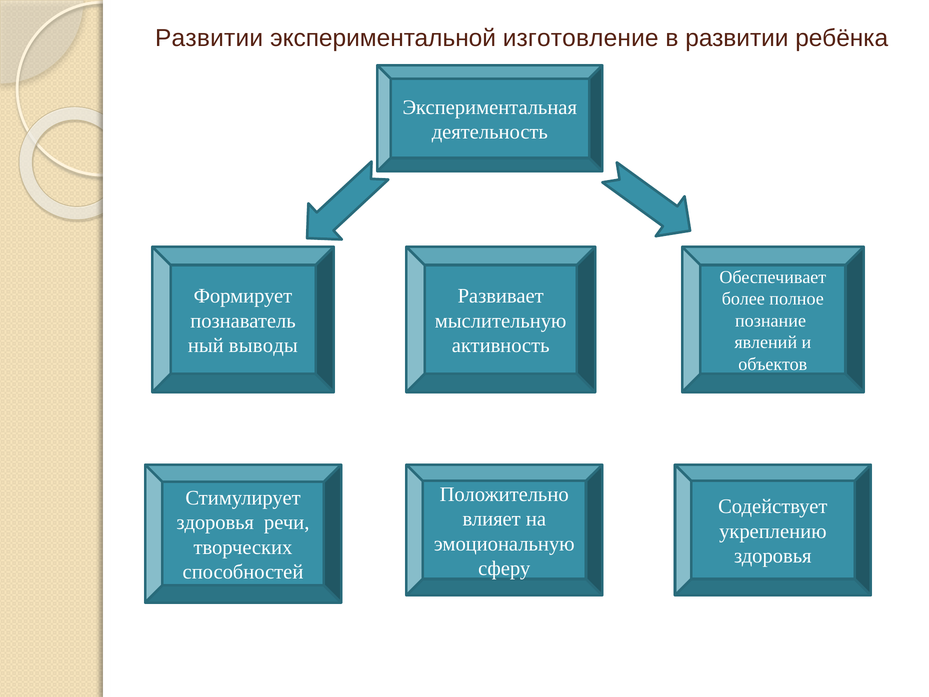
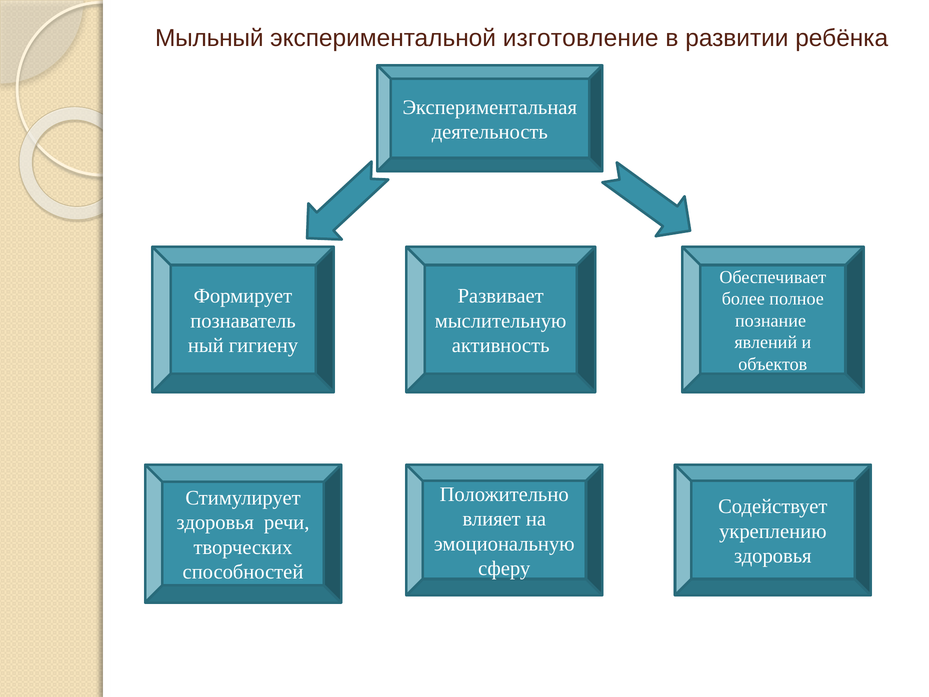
Развитии: Развитии -> Мыльный (209, 38)
выводы: выводы -> гигиену (263, 346)
